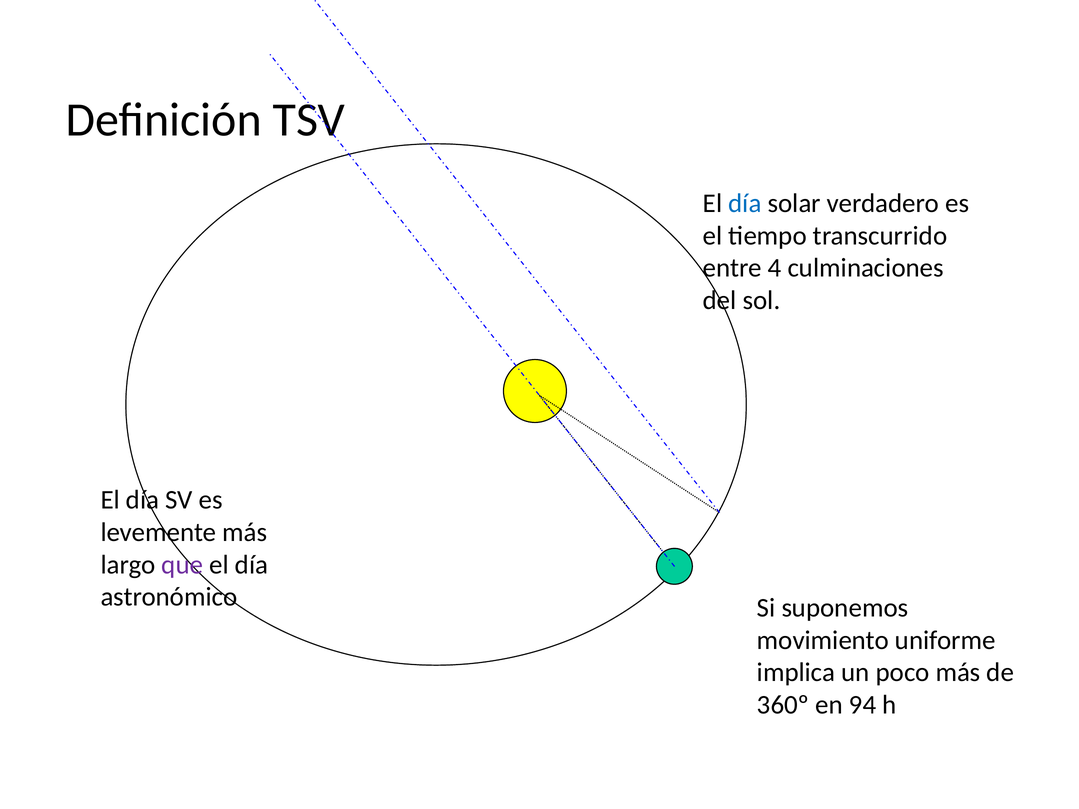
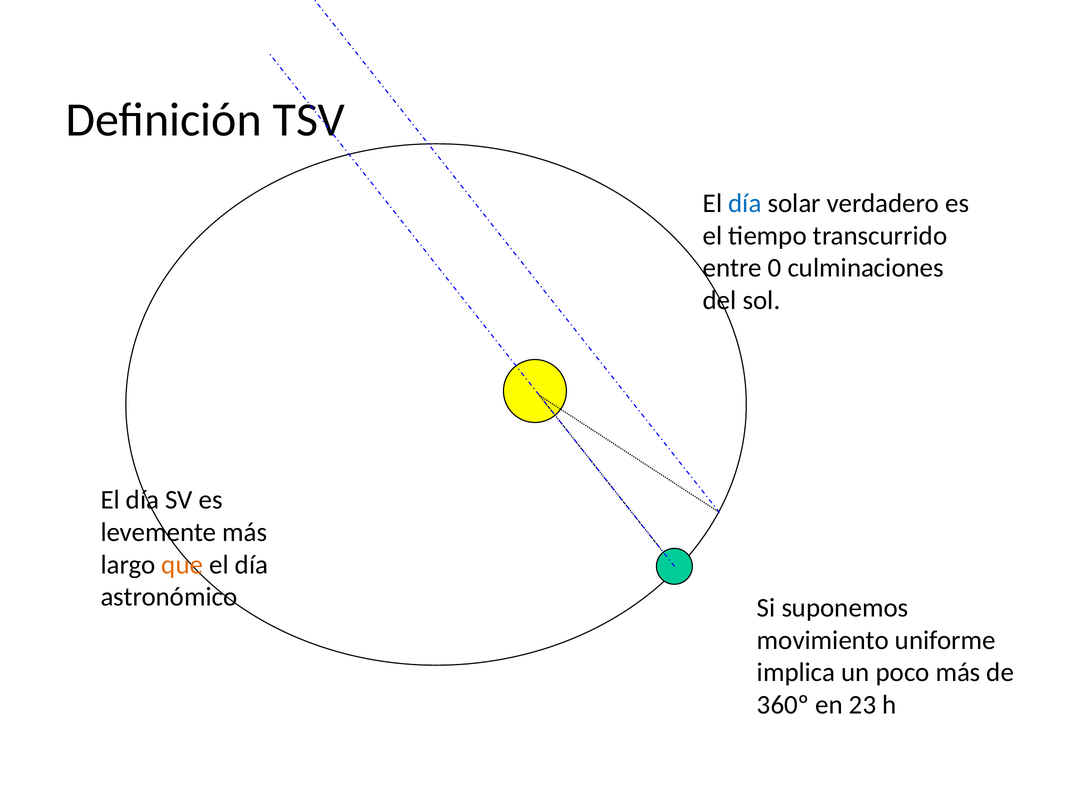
4: 4 -> 0 (775, 268)
que colour: purple -> orange (182, 565)
94: 94 -> 23 (863, 705)
